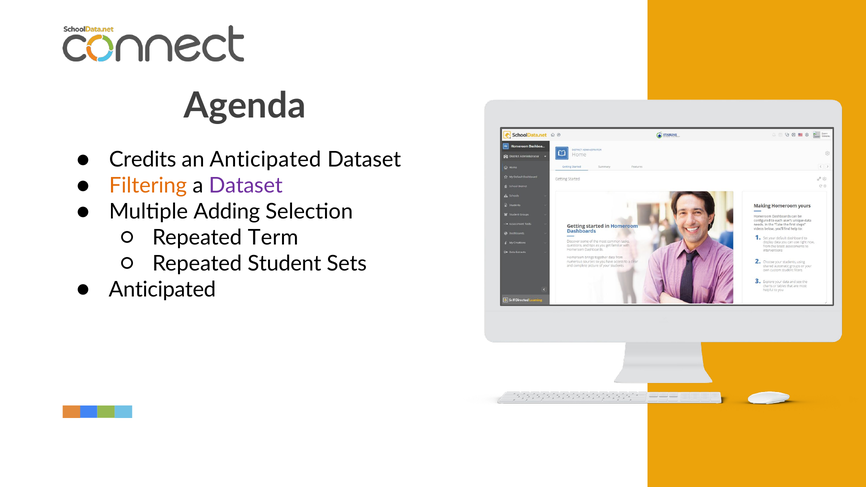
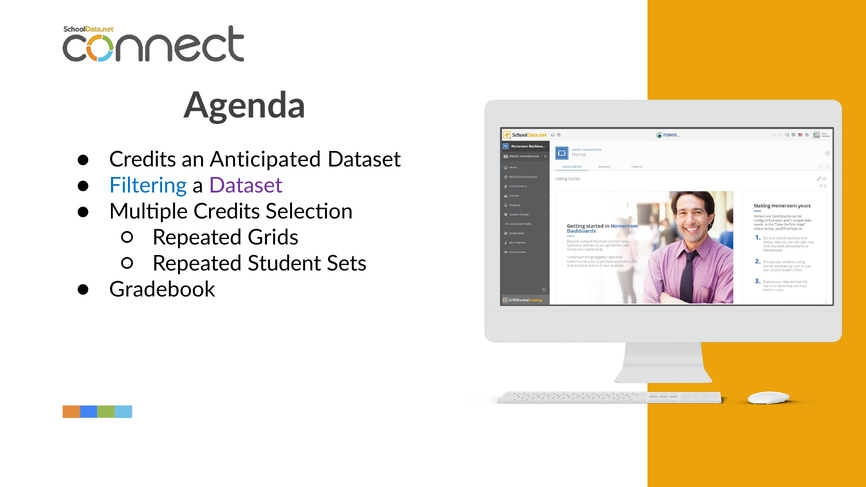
Filtering colour: orange -> blue (148, 186)
Multiple Adding: Adding -> Credits (227, 212)
Term: Term -> Grids (273, 238)
Anticipated: Anticipated -> Gradebook (162, 290)
